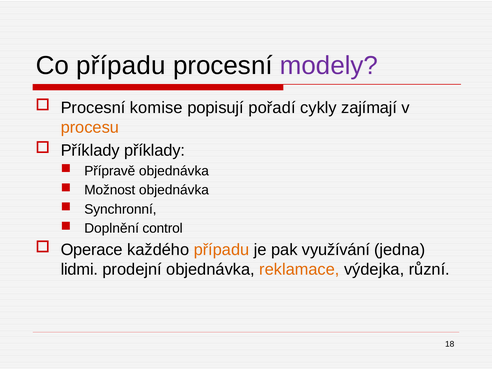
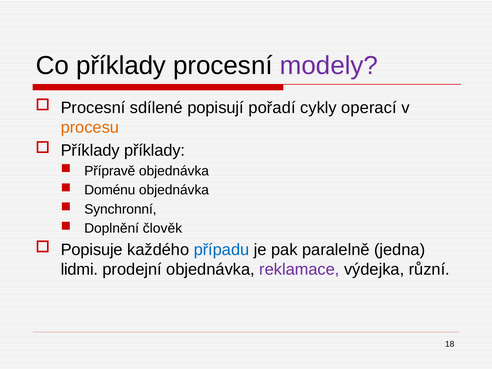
Co případu: případu -> příklady (121, 66)
komise: komise -> sdílené (156, 108)
zajímají: zajímají -> operací (369, 108)
Možnost: Možnost -> Doménu (110, 190)
control: control -> člověk (162, 228)
Operace: Operace -> Popisuje (92, 250)
případu colour: orange -> blue (222, 250)
využívání: využívání -> paralelně (336, 250)
reklamace colour: orange -> purple (299, 270)
